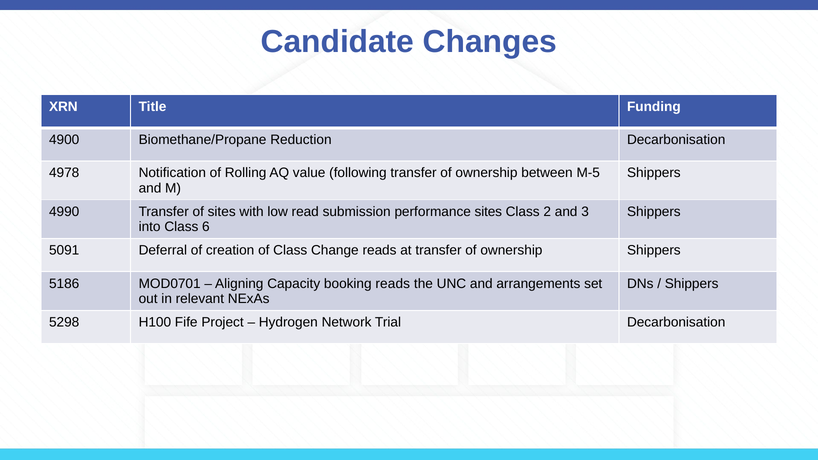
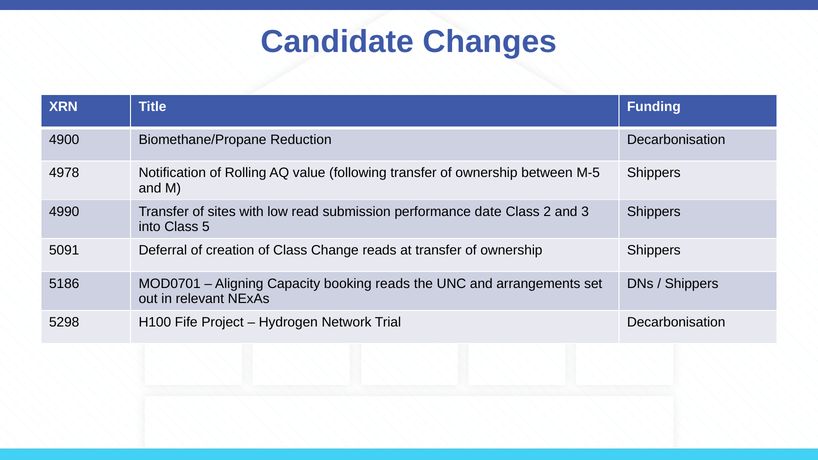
performance sites: sites -> date (488, 212)
6: 6 -> 5 (206, 227)
